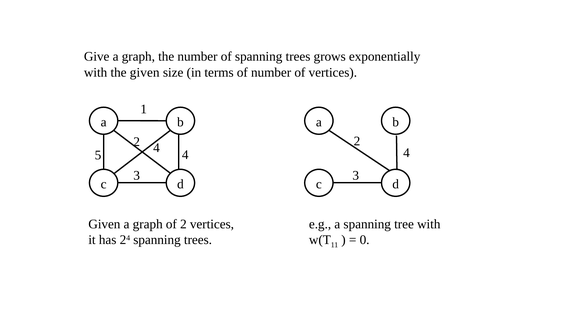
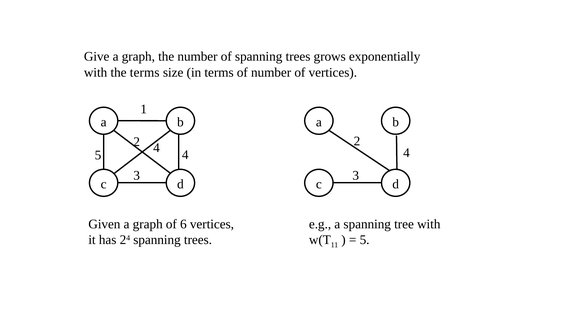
the given: given -> terms (145, 72)
of 2: 2 -> 6 (183, 224)
0: 0 -> 5 (365, 240)
